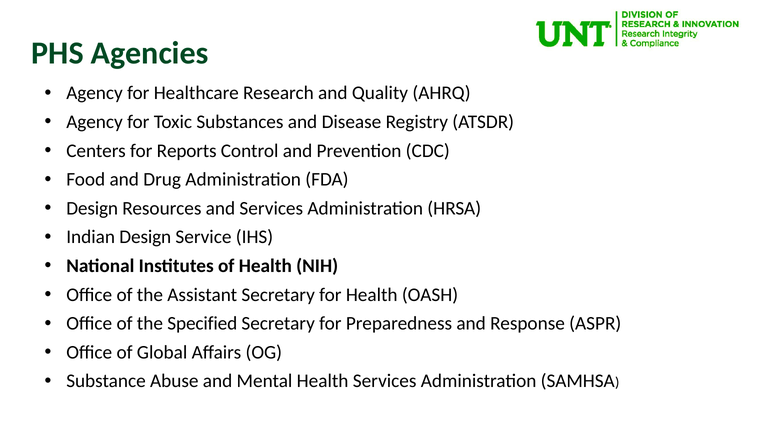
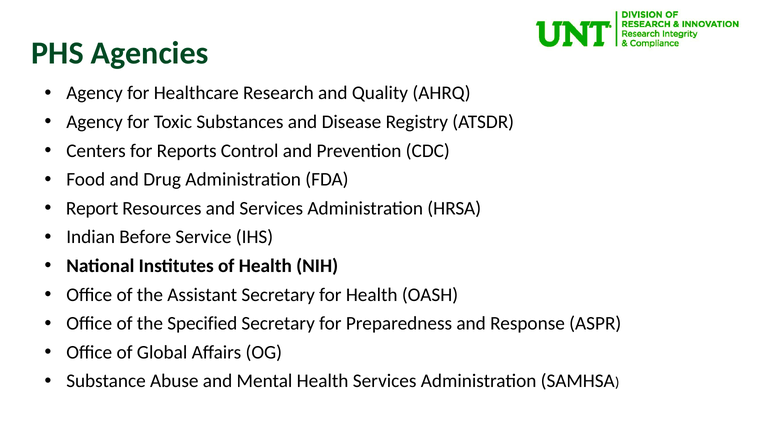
Design: Design -> Report (92, 208)
Indian Design: Design -> Before (145, 237)
